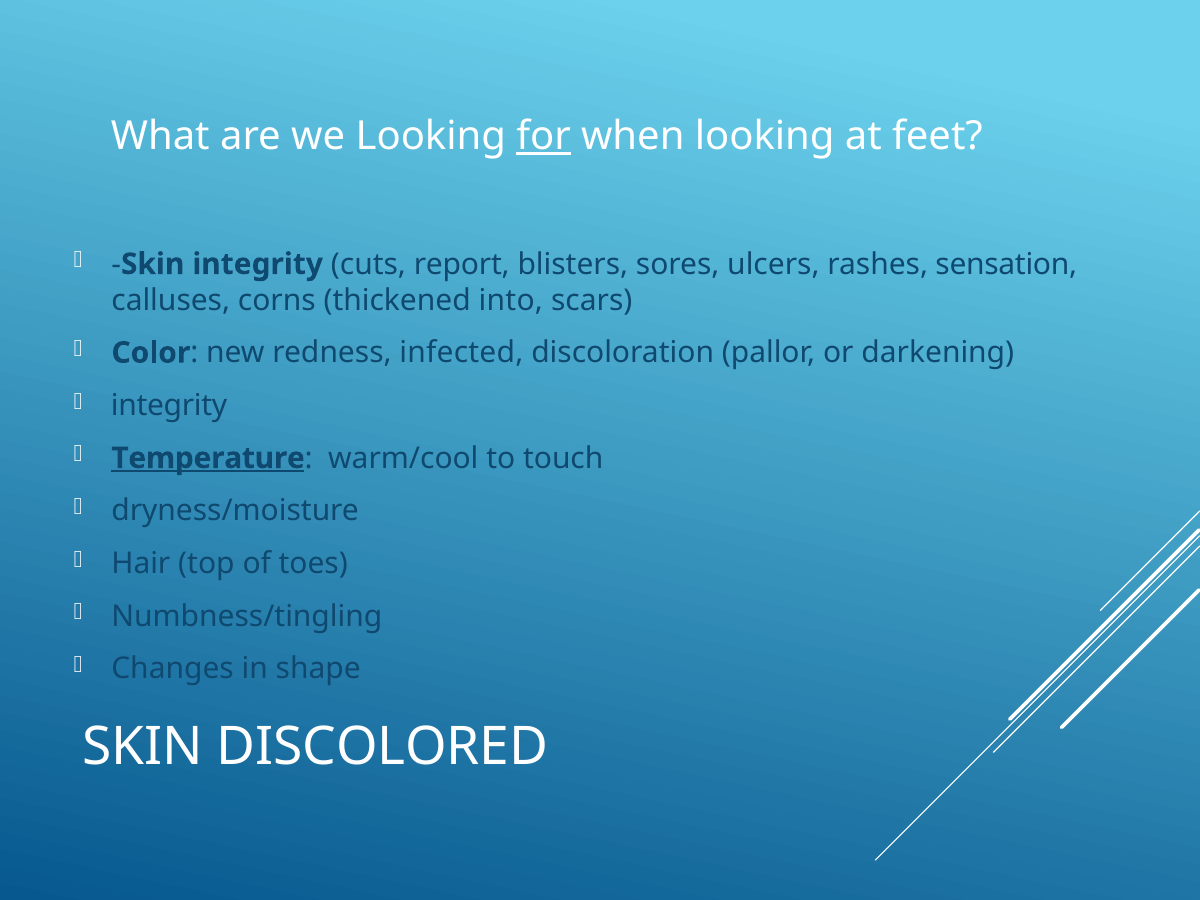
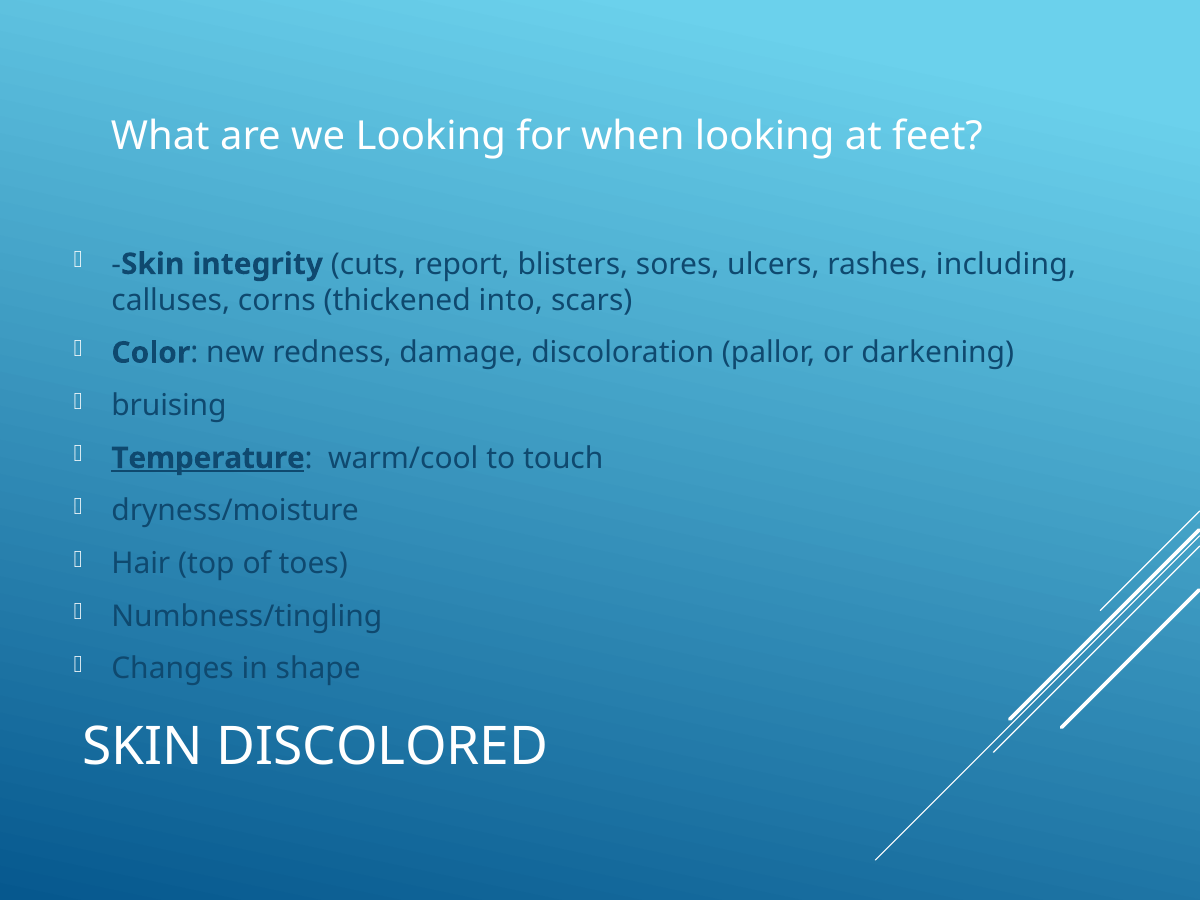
for underline: present -> none (544, 136)
sensation: sensation -> including (1006, 264)
infected: infected -> damage (461, 353)
integrity: integrity -> bruising (169, 405)
